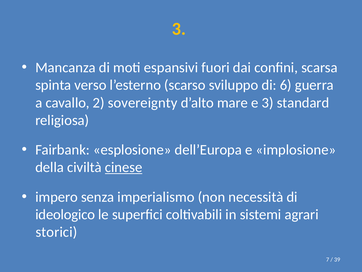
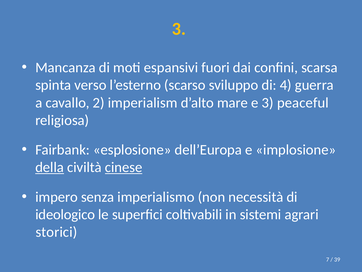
6: 6 -> 4 (286, 85)
sovereignty: sovereignty -> imperialism (143, 103)
standard: standard -> peaceful (303, 103)
della underline: none -> present (50, 167)
